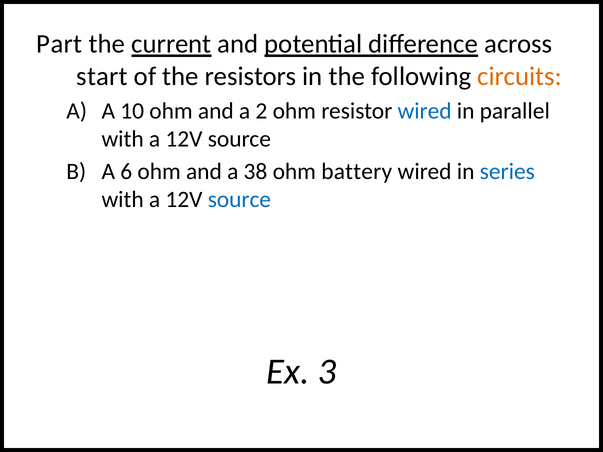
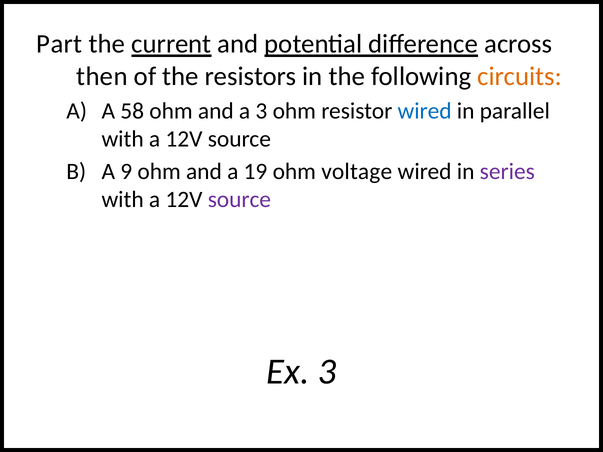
start: start -> then (102, 76)
10: 10 -> 58 (132, 111)
a 2: 2 -> 3 (261, 111)
6: 6 -> 9 (126, 172)
38: 38 -> 19 (255, 172)
battery: battery -> voltage (357, 172)
series colour: blue -> purple (507, 172)
source colour: blue -> purple (239, 200)
